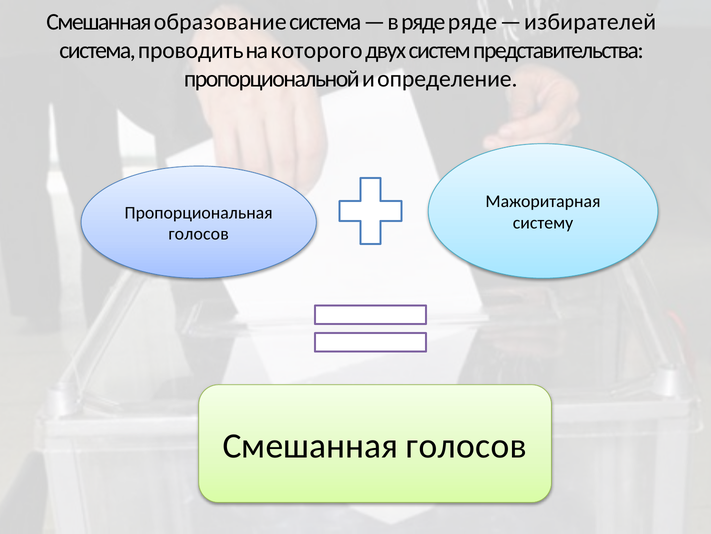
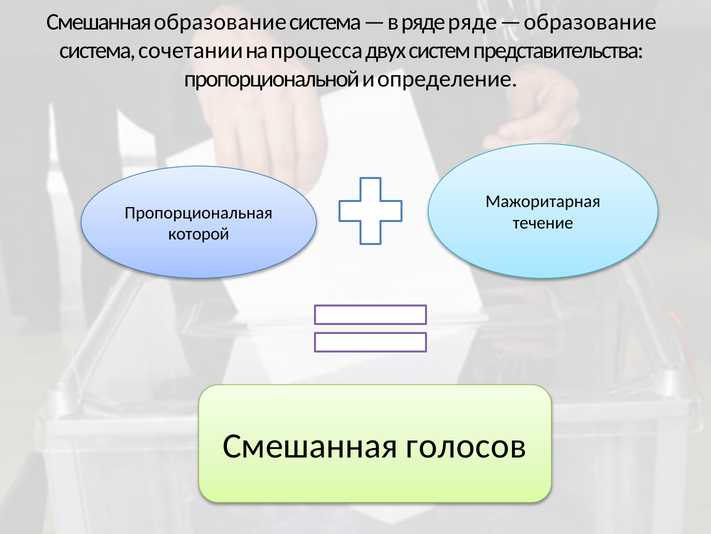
избирателей: избирателей -> образование (590, 22)
проводить: проводить -> сочетании (191, 50)
которого: которого -> процесса (317, 50)
систему: систему -> течение (543, 223)
голосов: голосов -> которой (199, 234)
